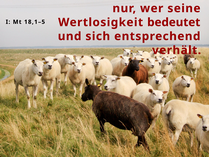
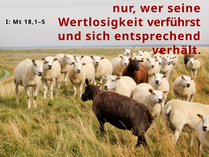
bedeutet: bedeutet -> verführst (174, 22)
